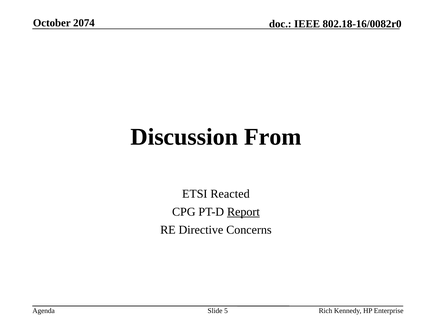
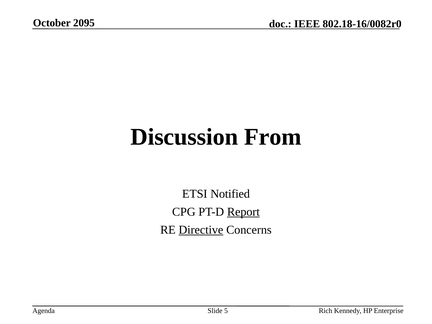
2074: 2074 -> 2095 (84, 23)
Reacted: Reacted -> Notified (230, 194)
Directive underline: none -> present (201, 230)
